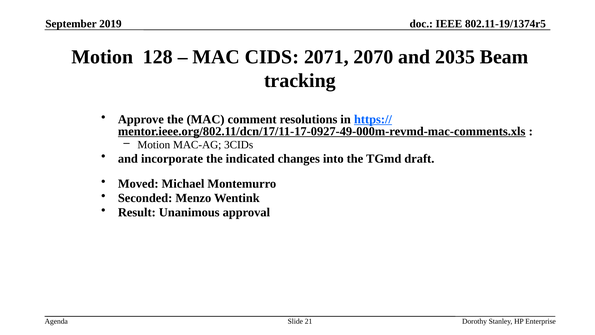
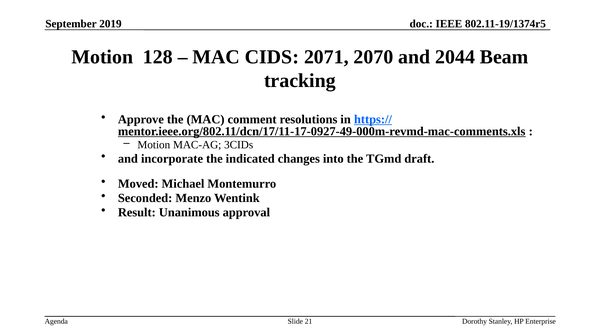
2035: 2035 -> 2044 (455, 57)
